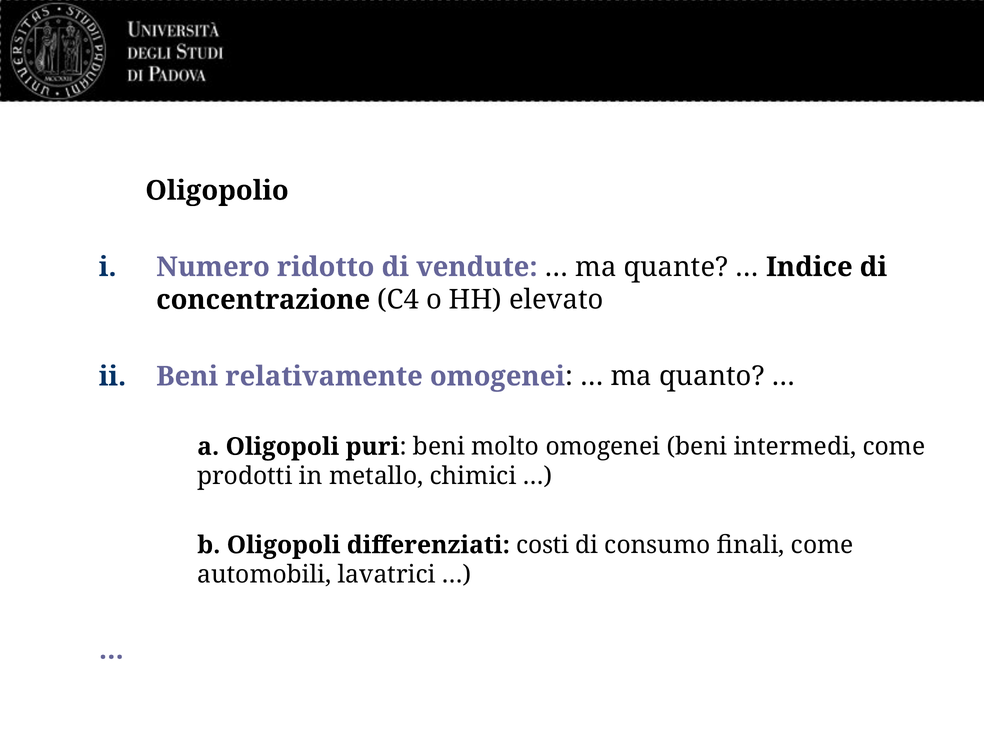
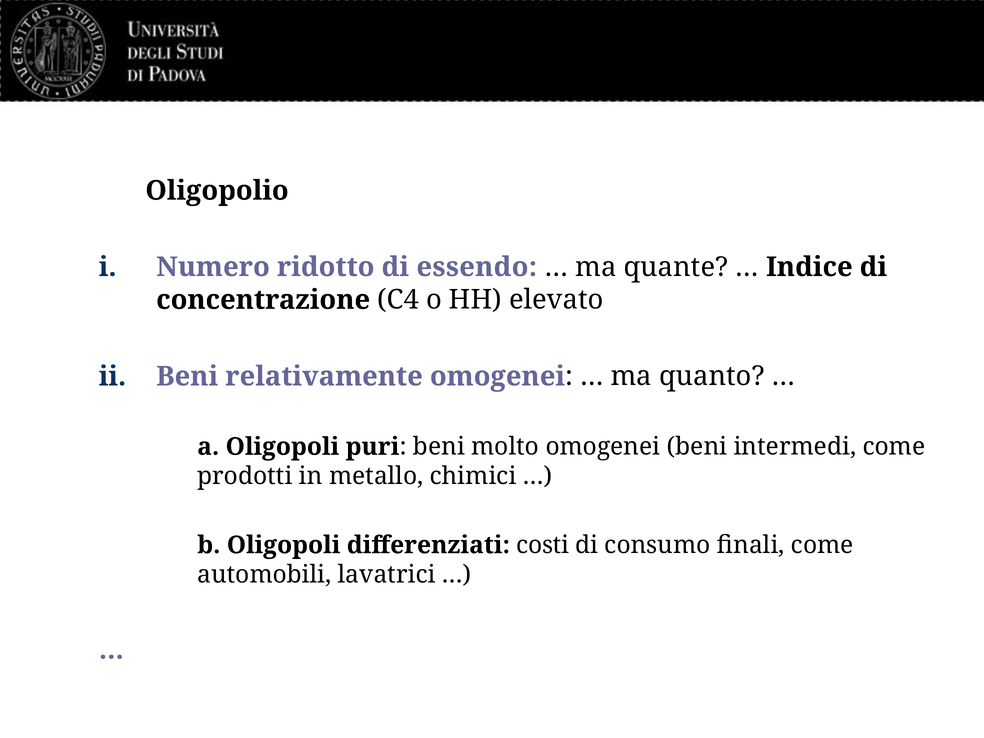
vendute: vendute -> essendo (477, 267)
